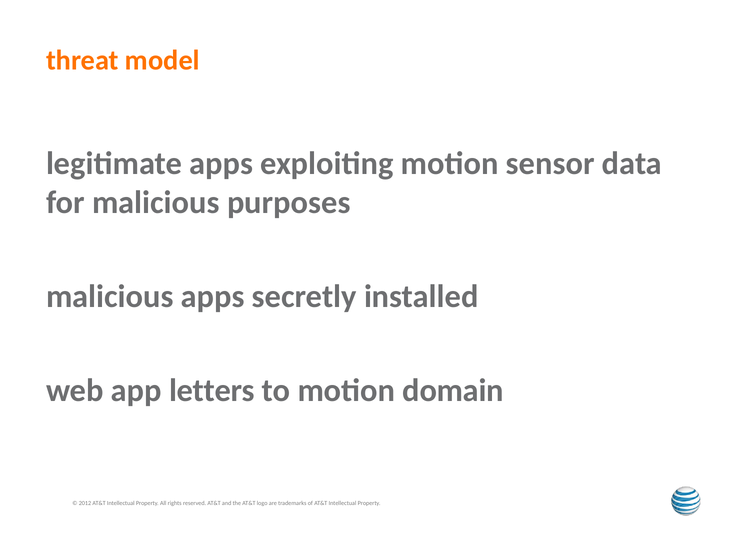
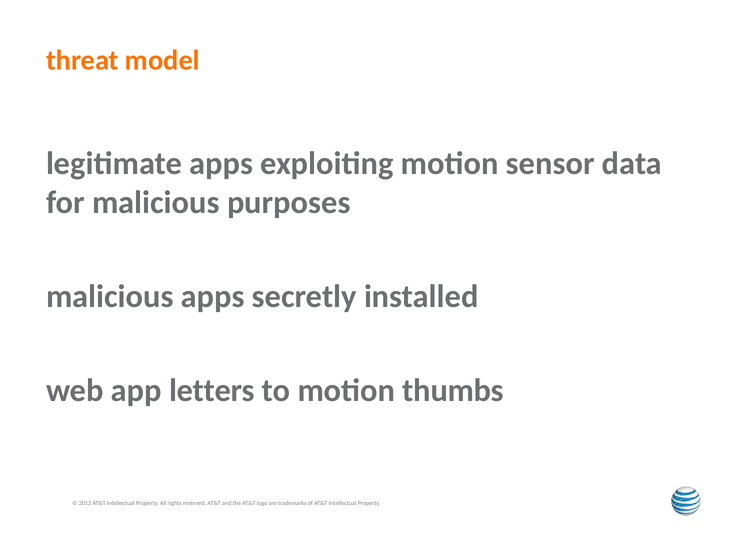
domain: domain -> thumbs (453, 390)
